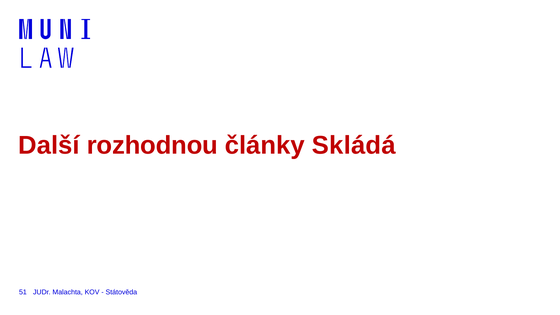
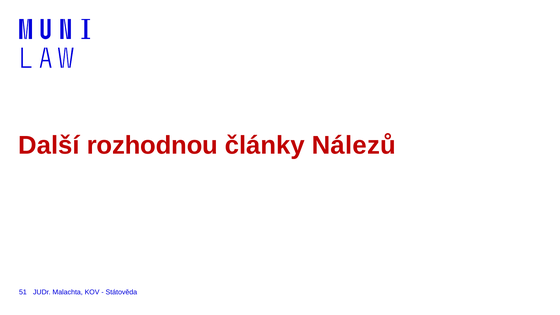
Skládá: Skládá -> Nálezů (354, 145)
